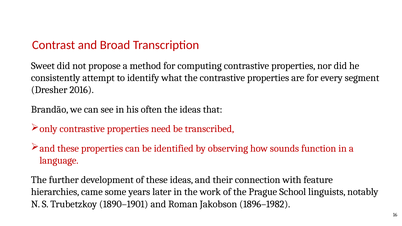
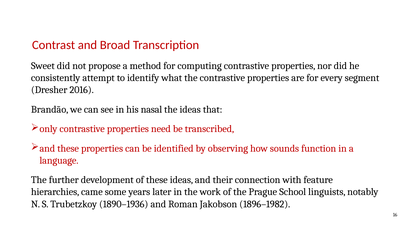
often: often -> nasal (151, 110)
1890–1901: 1890–1901 -> 1890–1936 (124, 204)
